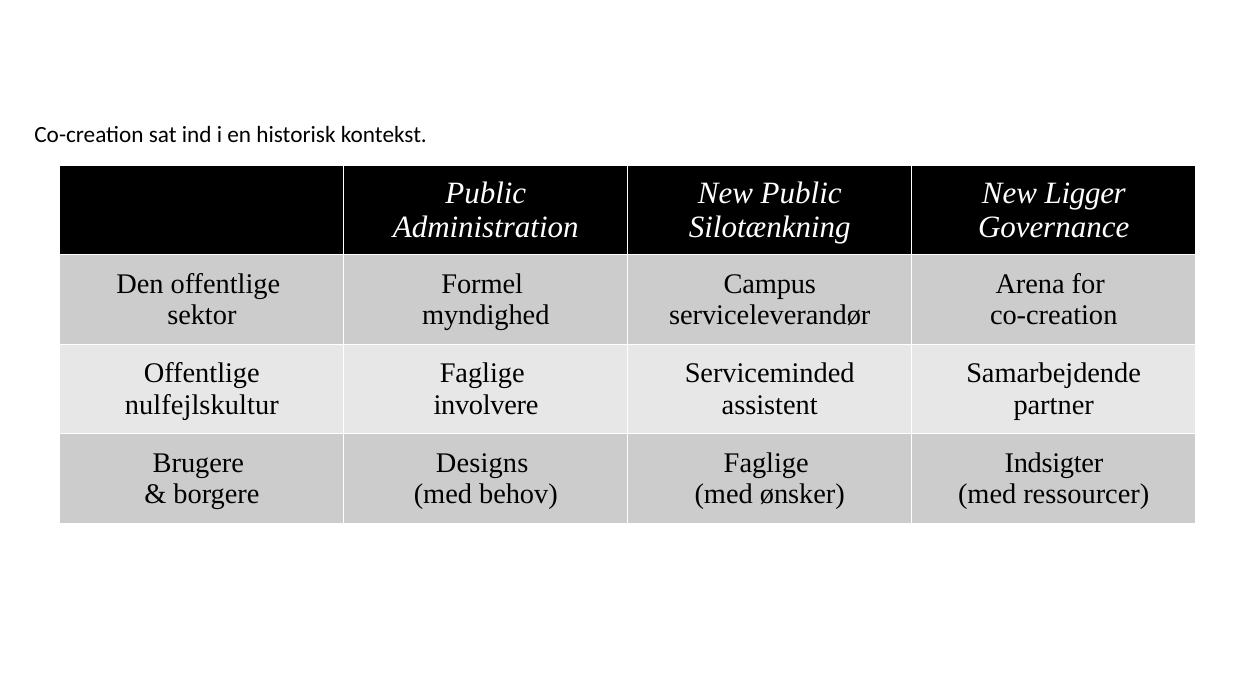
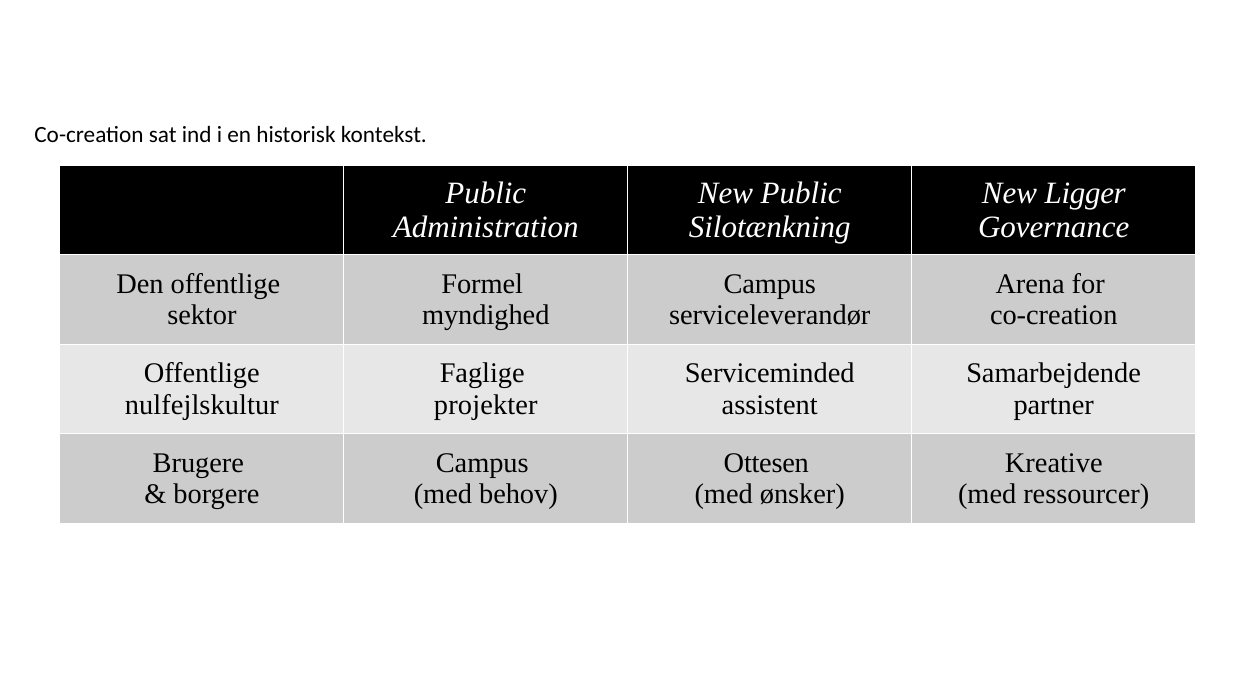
involvere: involvere -> projekter (486, 405)
Designs: Designs -> Campus (482, 463)
Faglige: Faglige -> Ottesen (766, 463)
Indsigter: Indsigter -> Kreative (1054, 463)
